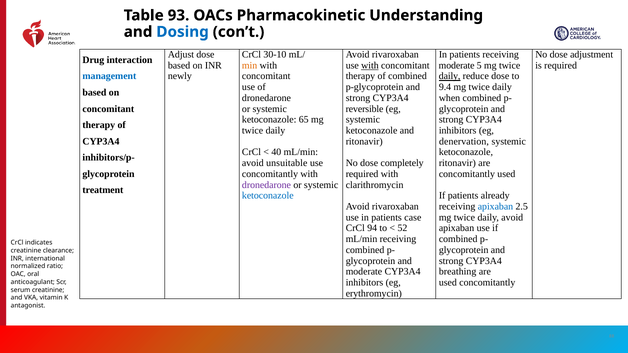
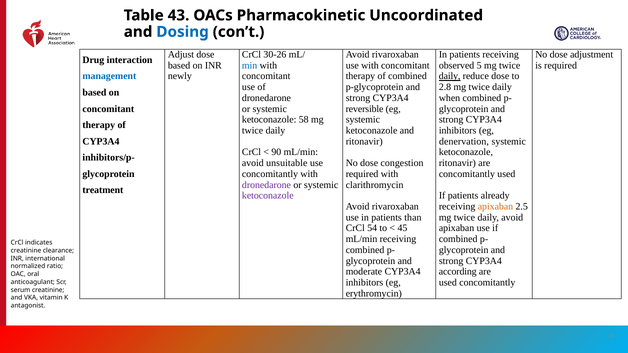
93: 93 -> 43 (179, 15)
Understanding: Understanding -> Uncoordinated (426, 15)
30-10: 30-10 -> 30-26 (275, 55)
min colour: orange -> blue (250, 65)
with underline: present -> none (370, 65)
moderate: moderate -> observed (457, 65)
9.4: 9.4 -> 2.8 (445, 87)
65: 65 -> 58 (304, 120)
40: 40 -> 90 (276, 152)
completely: completely -> congestion (402, 163)
ketoconazole colour: blue -> purple (268, 196)
apixaban colour: blue -> orange (495, 207)
case: case -> than (413, 218)
94: 94 -> 54 (372, 228)
52: 52 -> 45 (402, 228)
breathing: breathing -> according (458, 272)
